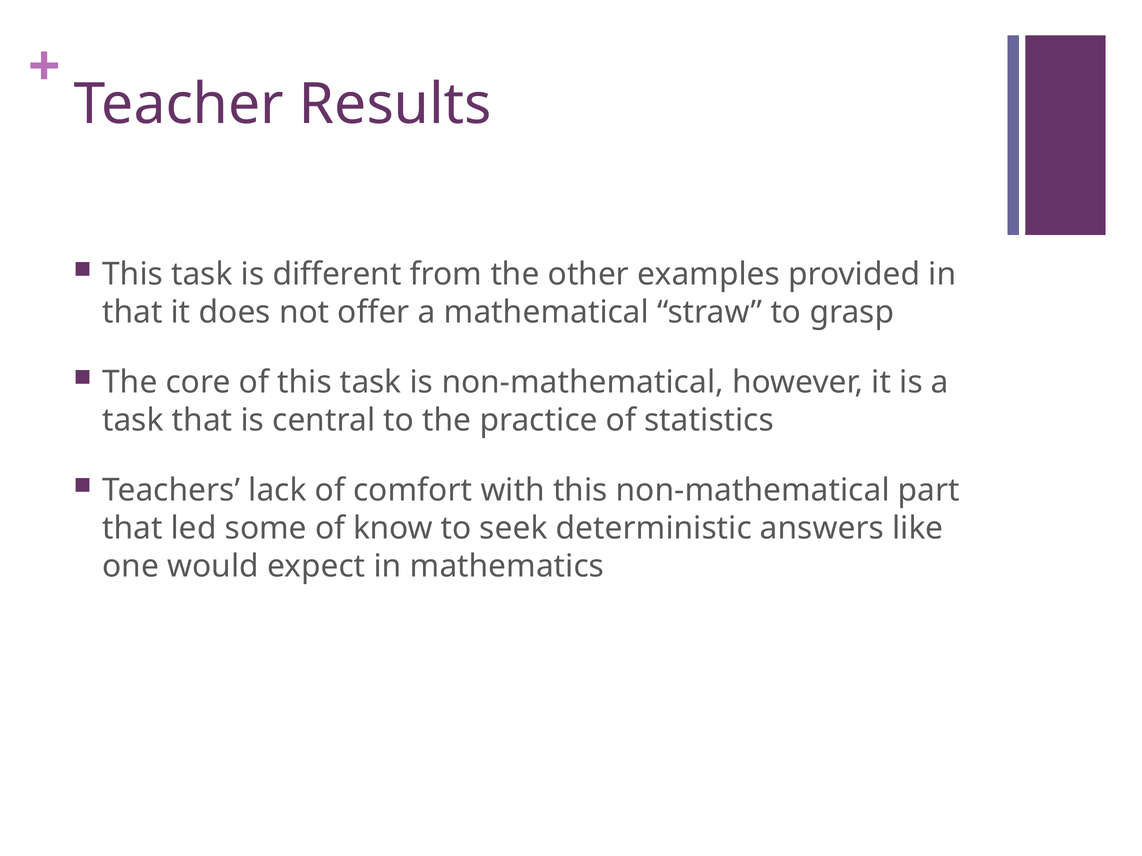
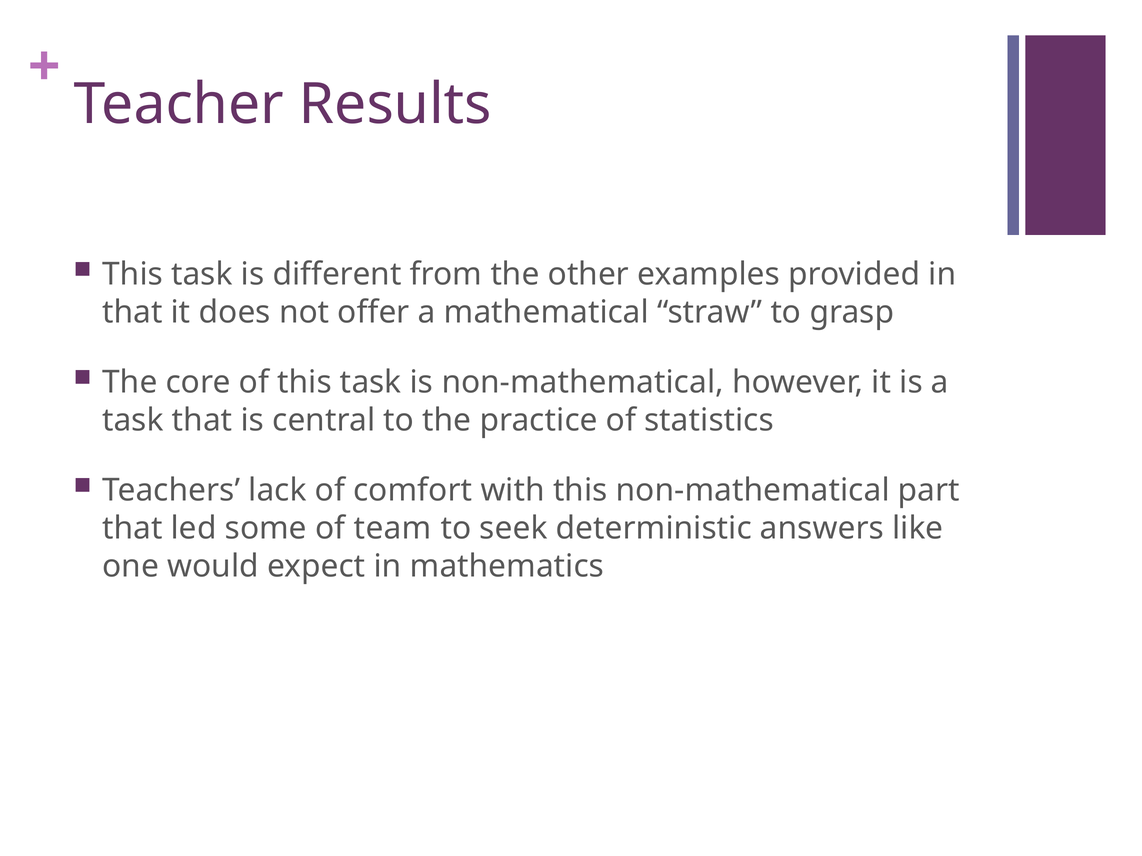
know: know -> team (393, 529)
